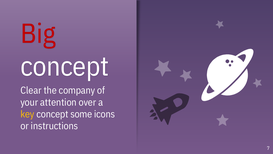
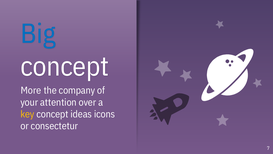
Big colour: red -> blue (38, 34)
Clear: Clear -> More (31, 90)
some: some -> ideas (81, 114)
instructions: instructions -> consectetur (54, 126)
